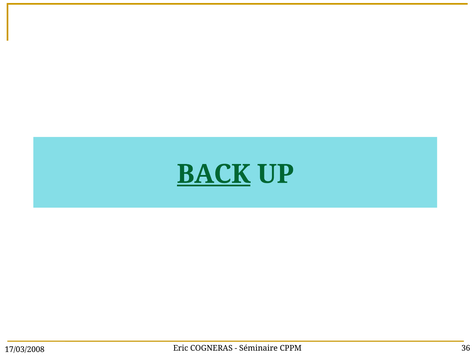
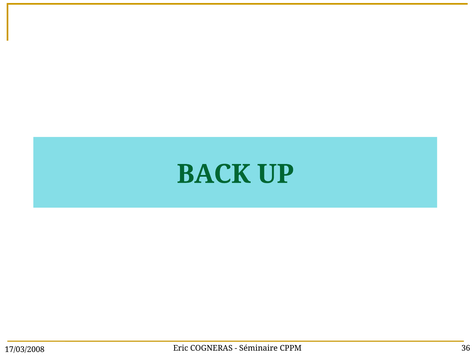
BACK underline: present -> none (214, 174)
